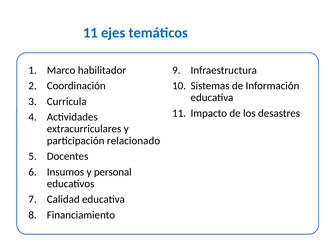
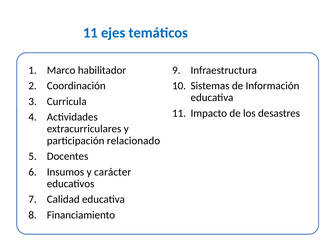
personal: personal -> carácter (113, 172)
